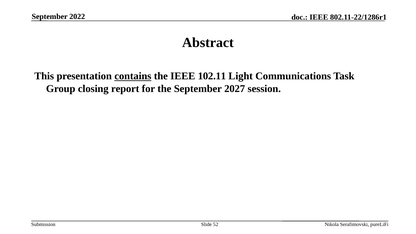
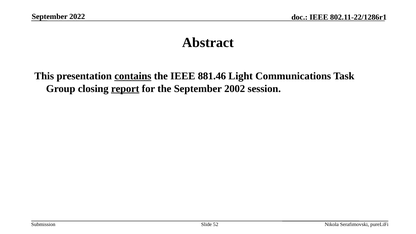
102.11: 102.11 -> 881.46 (212, 76)
report underline: none -> present (125, 89)
2027: 2027 -> 2002 (235, 89)
